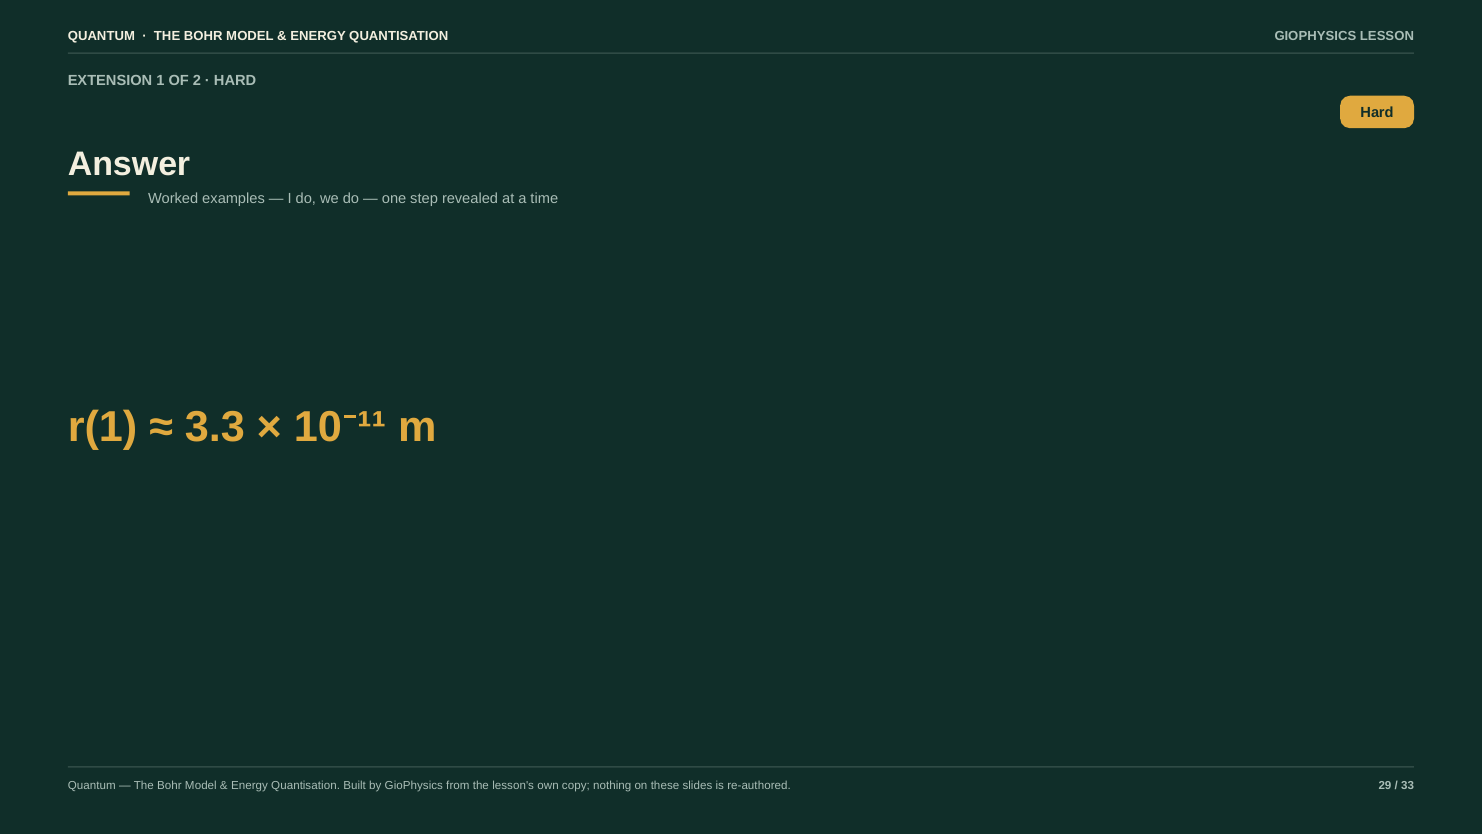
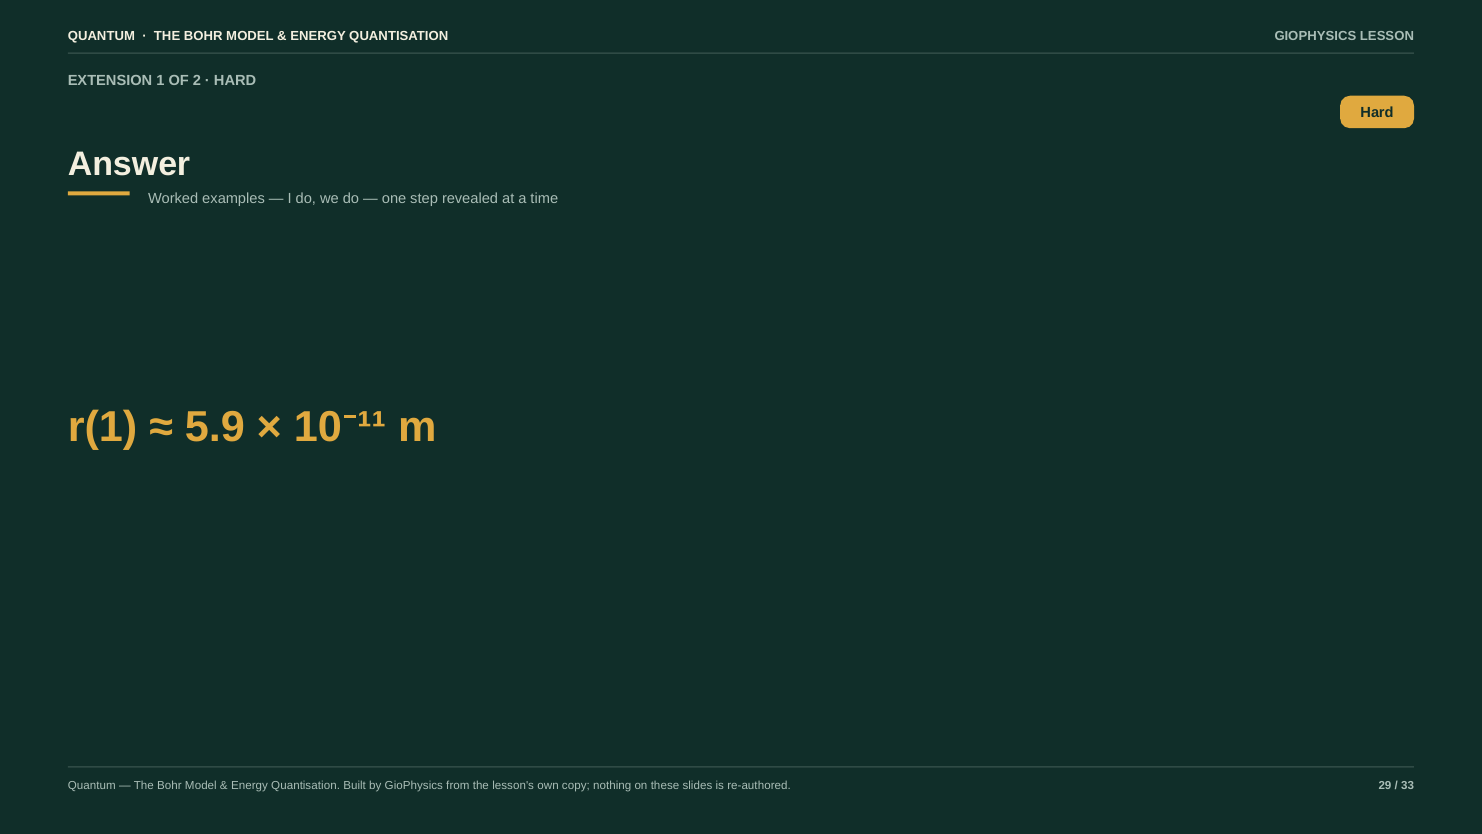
3.3: 3.3 -> 5.9 (215, 427)
